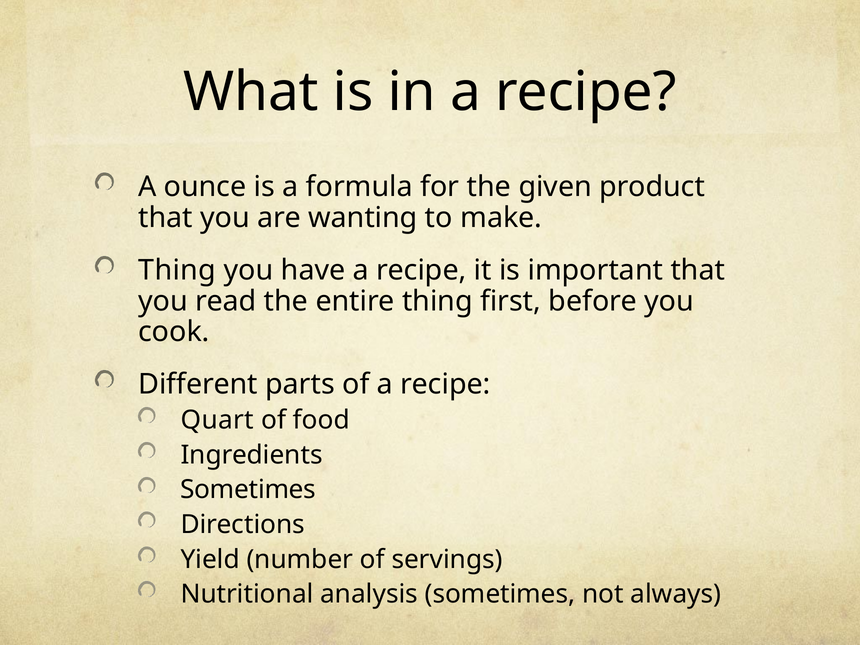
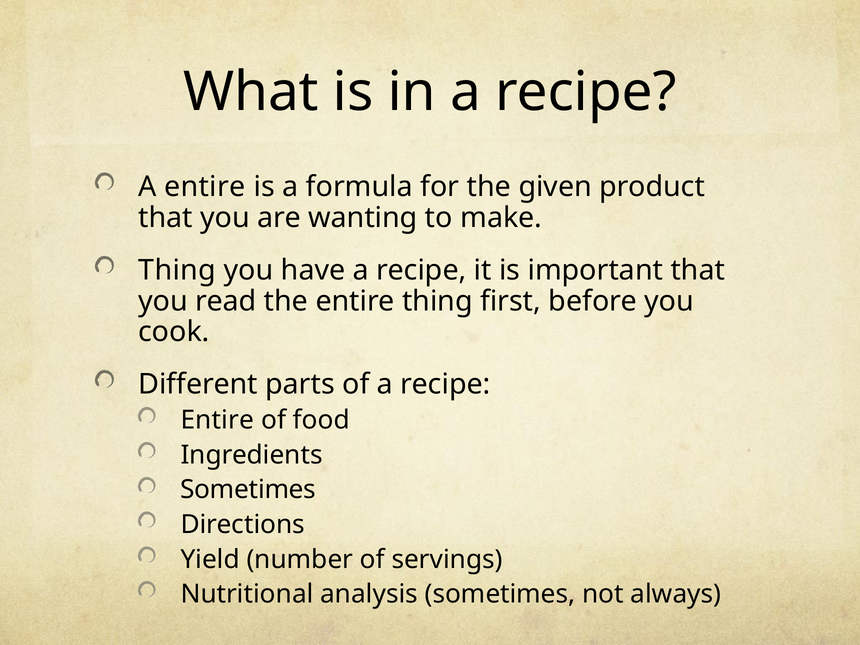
A ounce: ounce -> entire (205, 187)
Quart: Quart -> Entire (217, 420)
